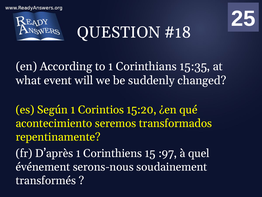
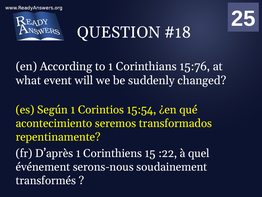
15:35: 15:35 -> 15:76 (195, 66)
15:20: 15:20 -> 15:54 (142, 109)
:97: :97 -> :22 (168, 153)
